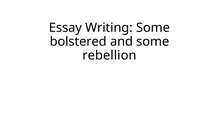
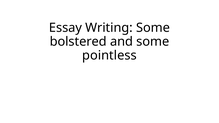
rebellion: rebellion -> pointless (109, 55)
